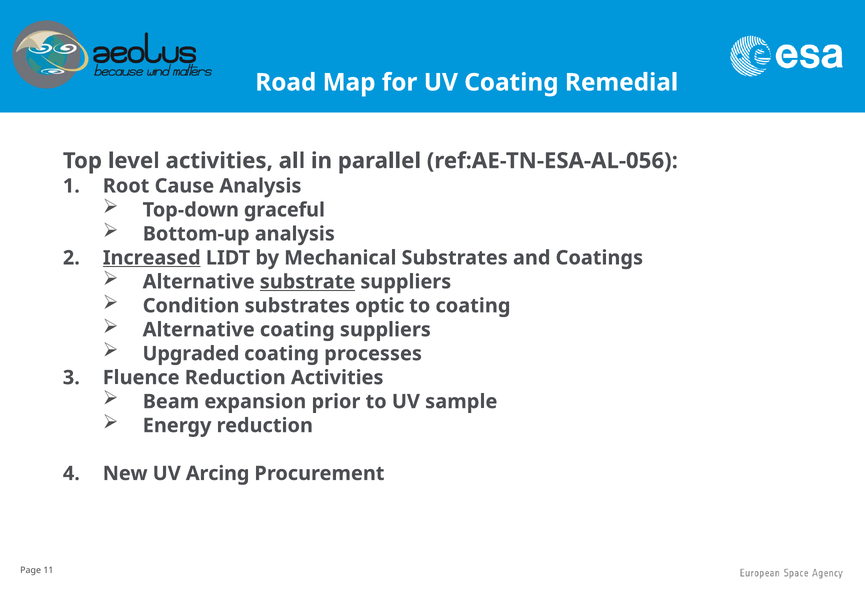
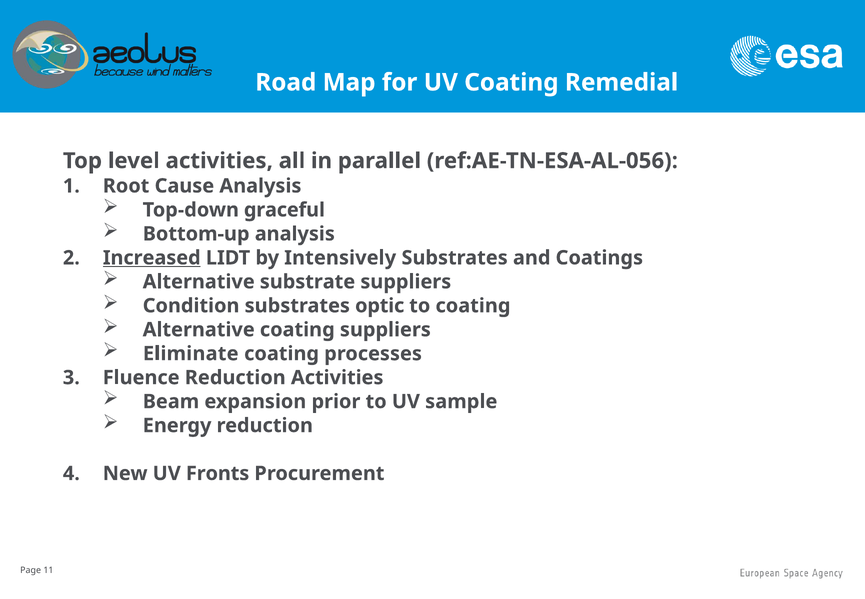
Mechanical: Mechanical -> Intensively (340, 258)
substrate underline: present -> none (307, 282)
Upgraded: Upgraded -> Eliminate (191, 354)
Arcing: Arcing -> Fronts (218, 473)
